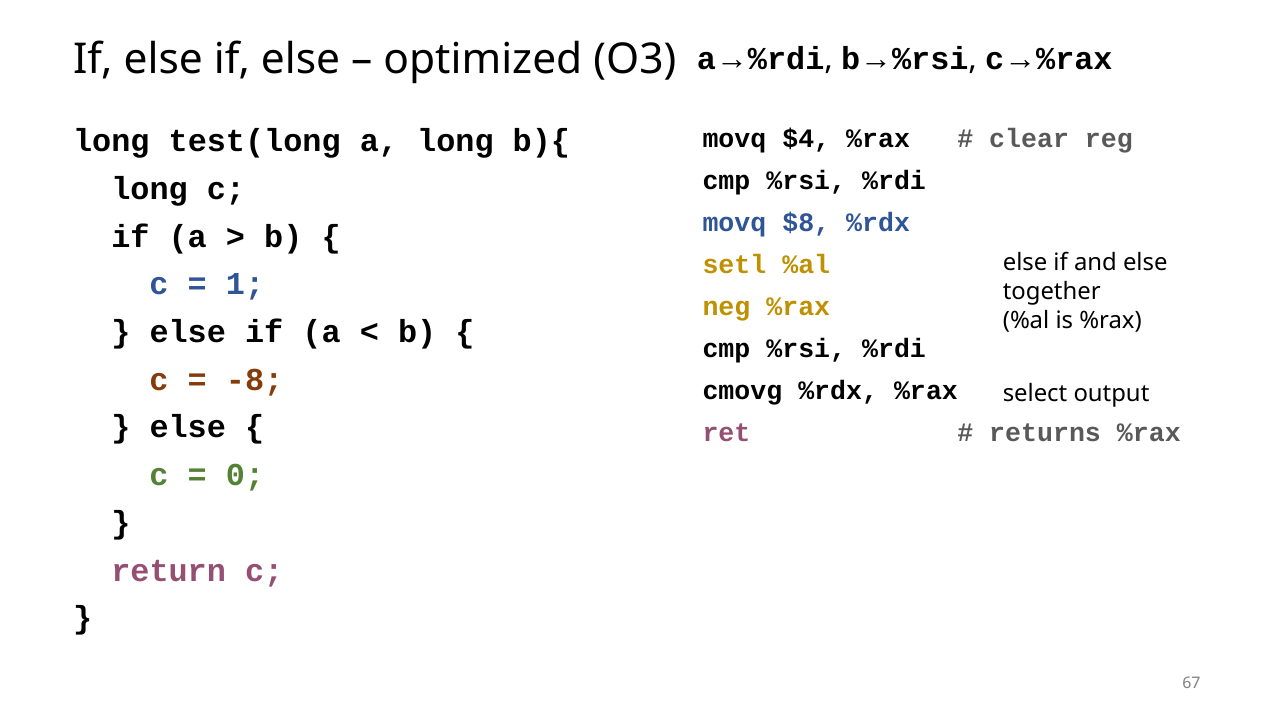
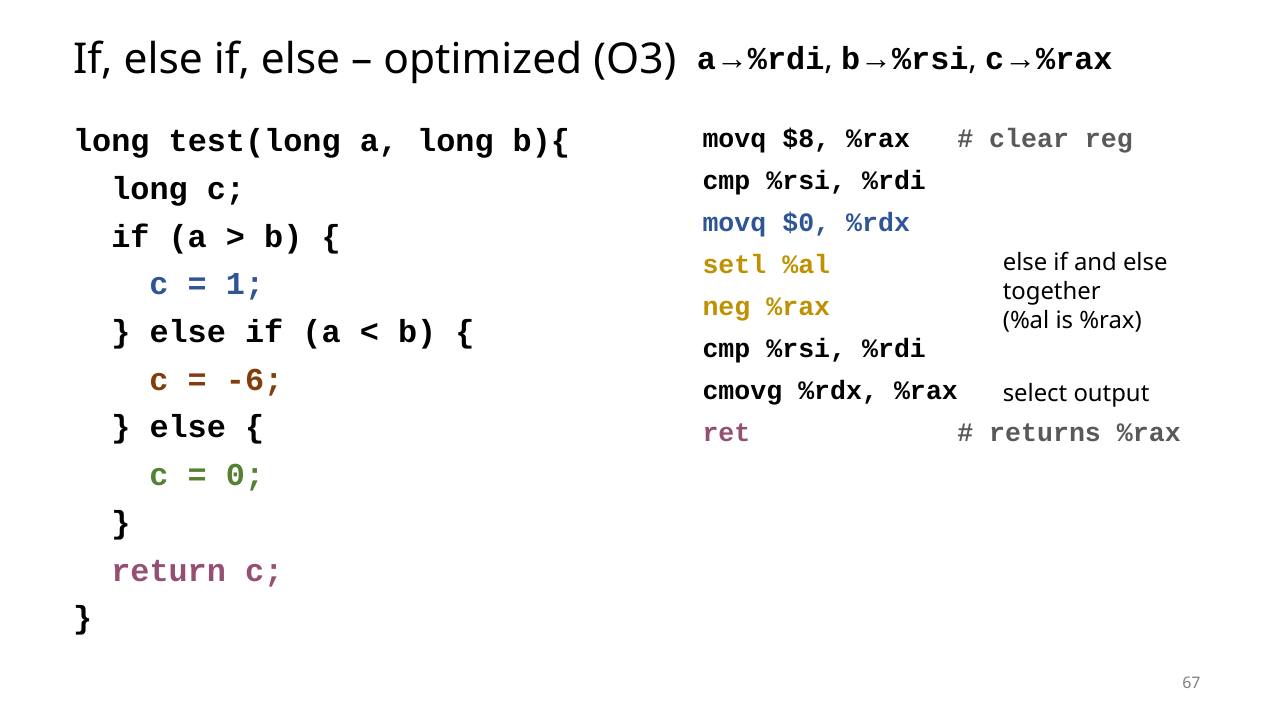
$4: $4 -> $8 (806, 138)
$8: $8 -> $0 (806, 222)
-8: -8 -> -6 (255, 380)
